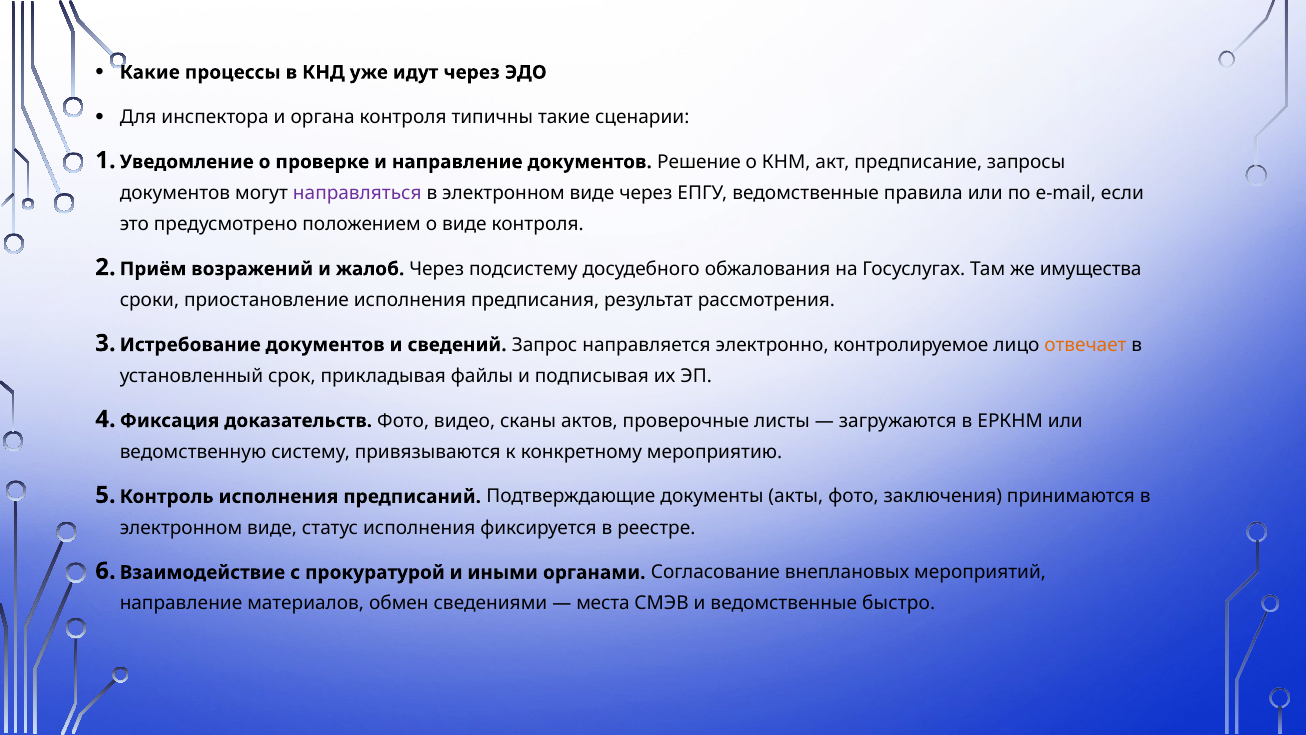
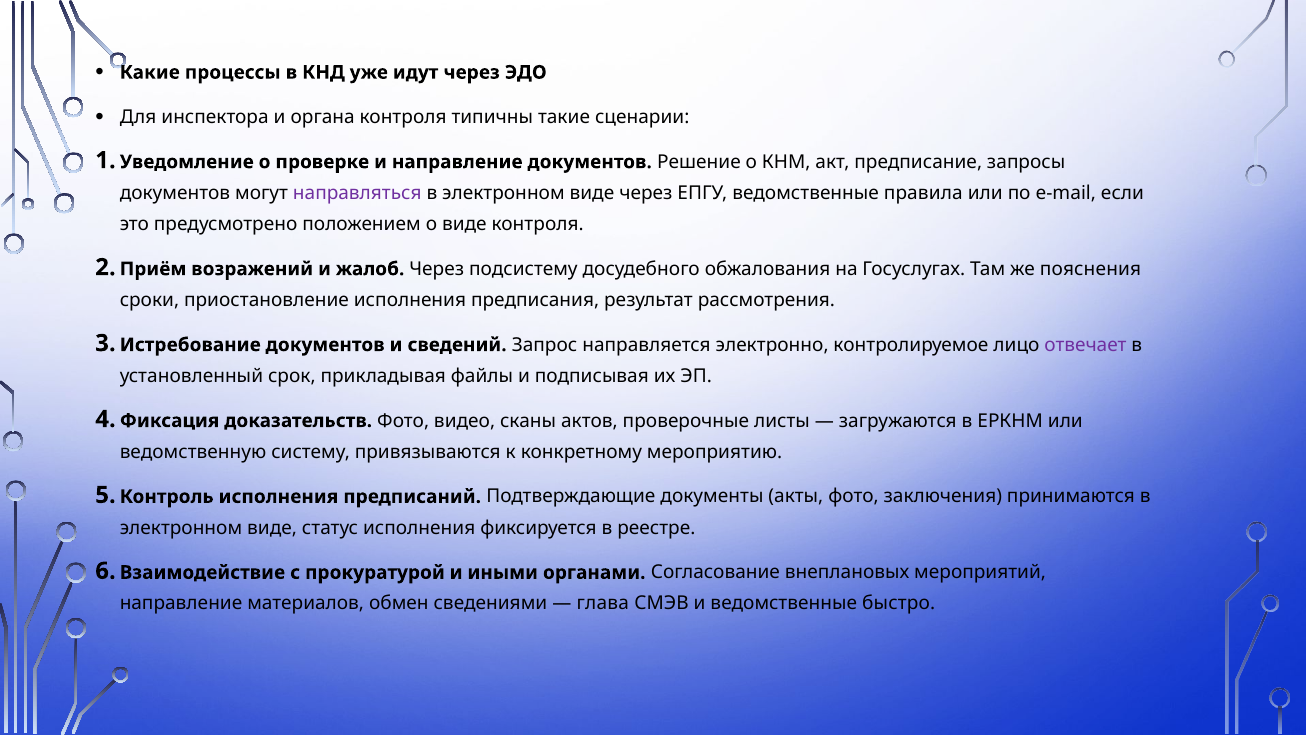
имущества: имущества -> пояснения (1090, 269)
отвечает colour: orange -> purple (1085, 345)
места: места -> глава (603, 603)
